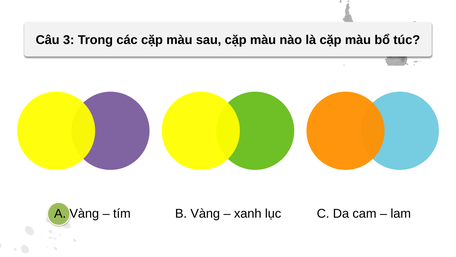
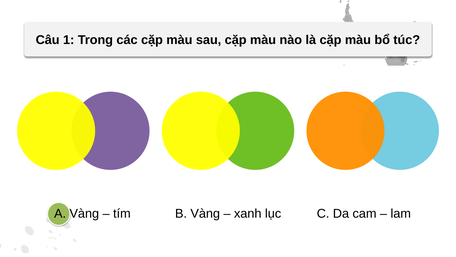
3: 3 -> 1 (69, 40)
